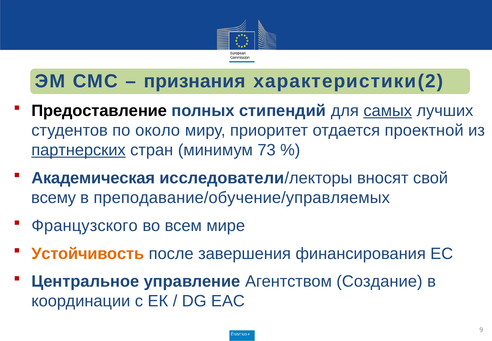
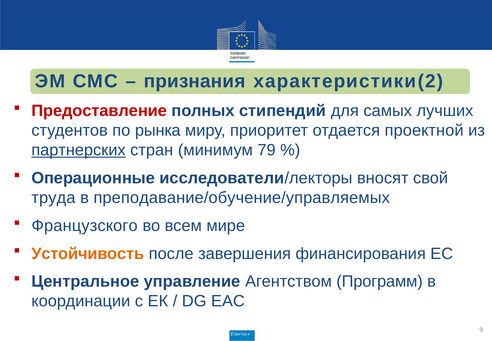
Предоставление colour: black -> red (99, 111)
самых underline: present -> none (388, 111)
около: около -> рынка (158, 130)
73: 73 -> 79 (267, 150)
Академическая: Академическая -> Операционные (93, 178)
всему: всему -> труда (53, 198)
Создание: Создание -> Программ (380, 281)
